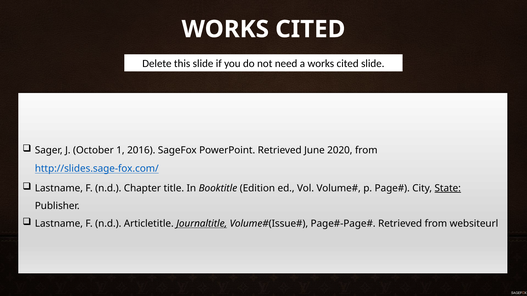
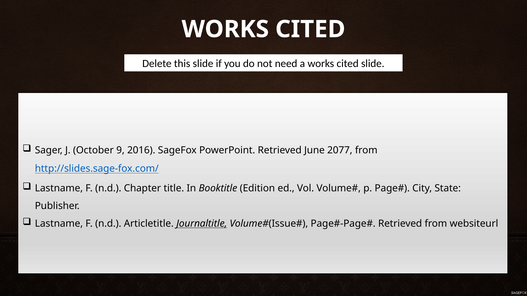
1: 1 -> 9 (120, 150)
2020: 2020 -> 2077 (340, 150)
State underline: present -> none (448, 188)
